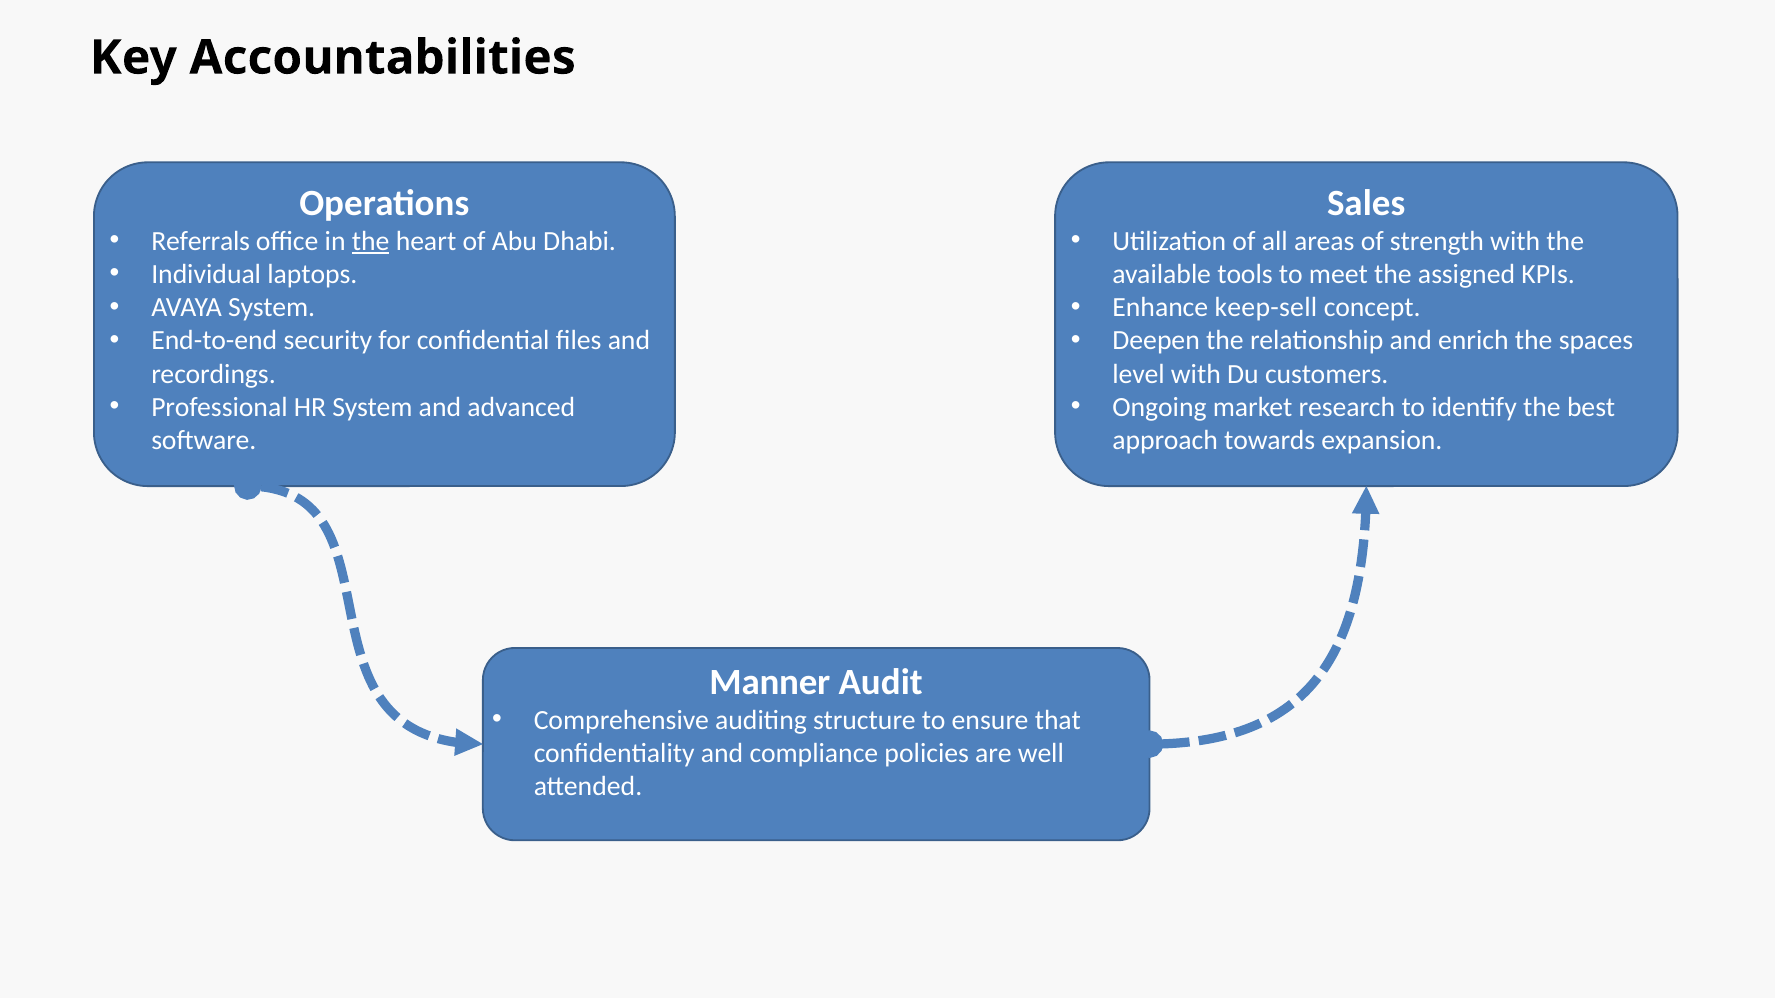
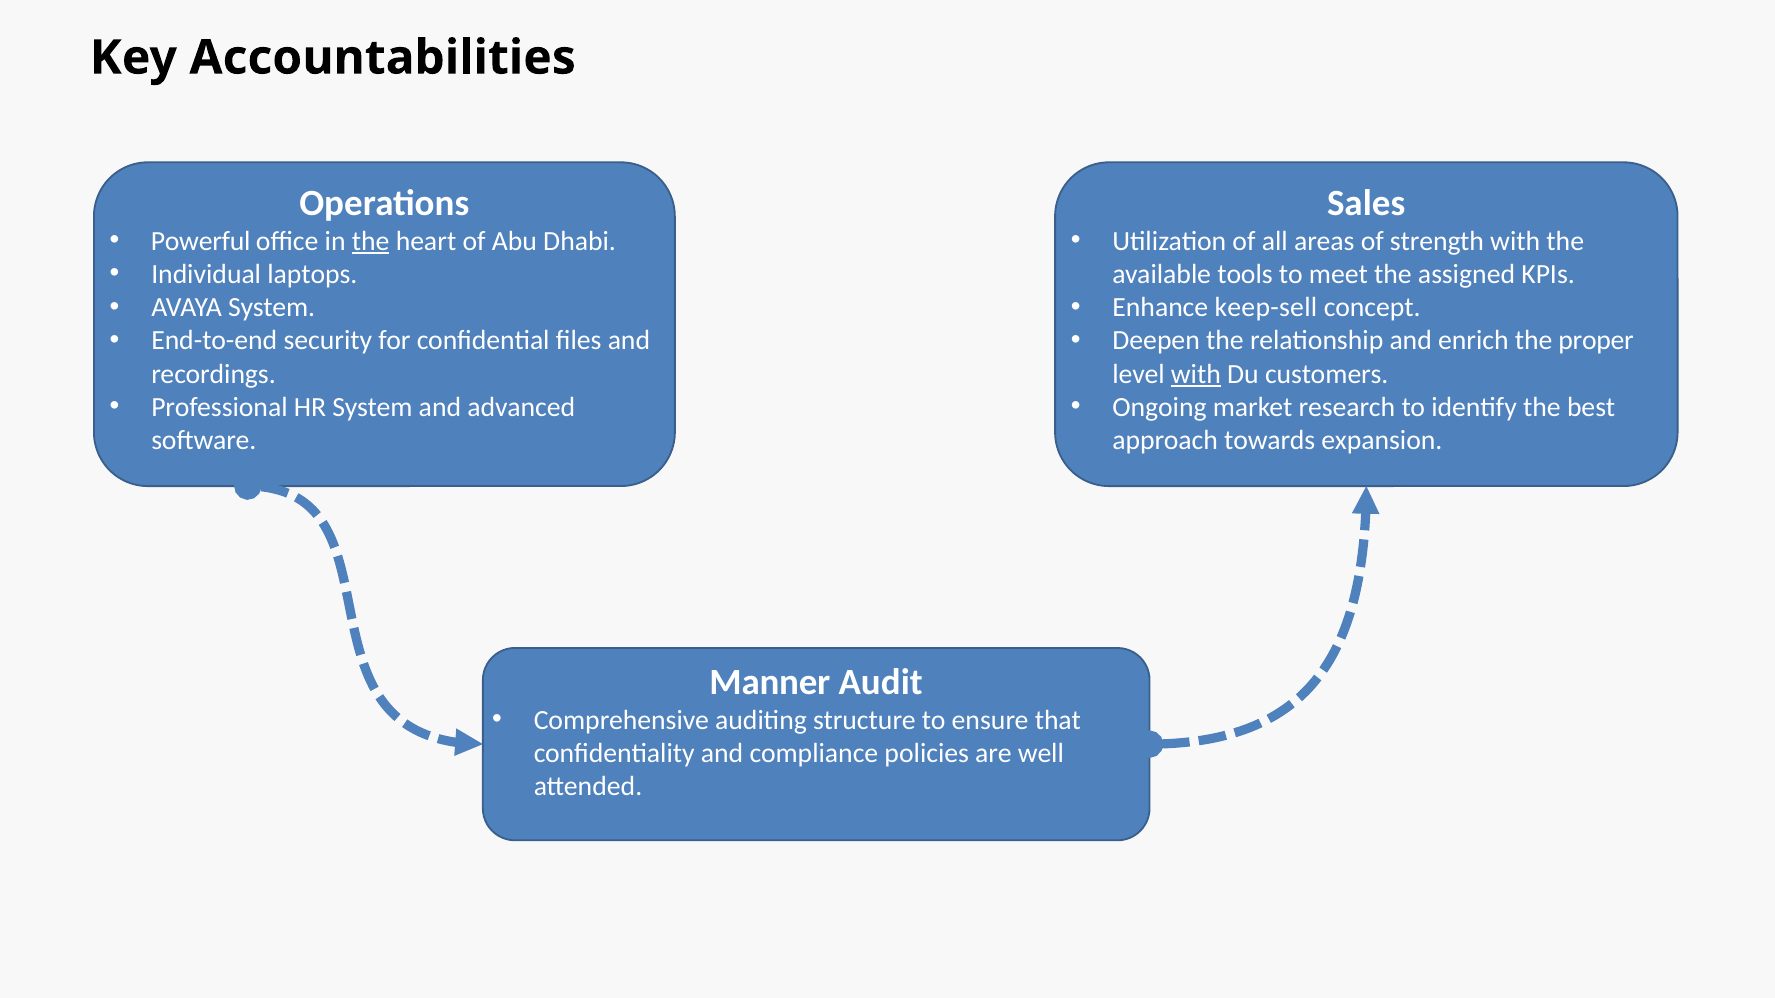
Referrals: Referrals -> Powerful (201, 241)
spaces: spaces -> proper (1596, 341)
with underline: none -> present (1196, 374)
